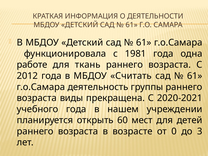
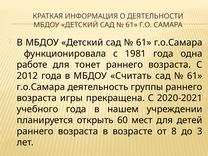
ткань: ткань -> тонет (88, 65)
виды: виды -> игры (71, 98)
0: 0 -> 8 (174, 131)
